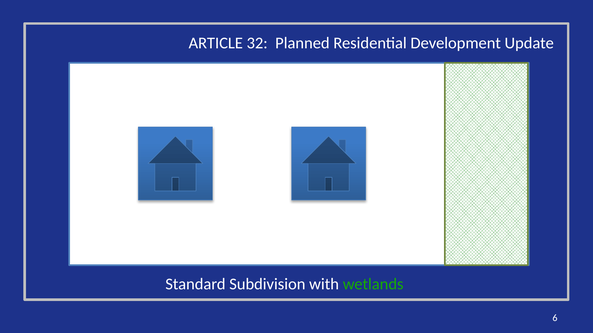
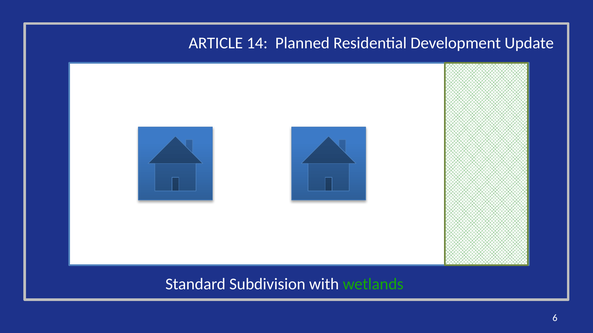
32: 32 -> 14 (257, 43)
